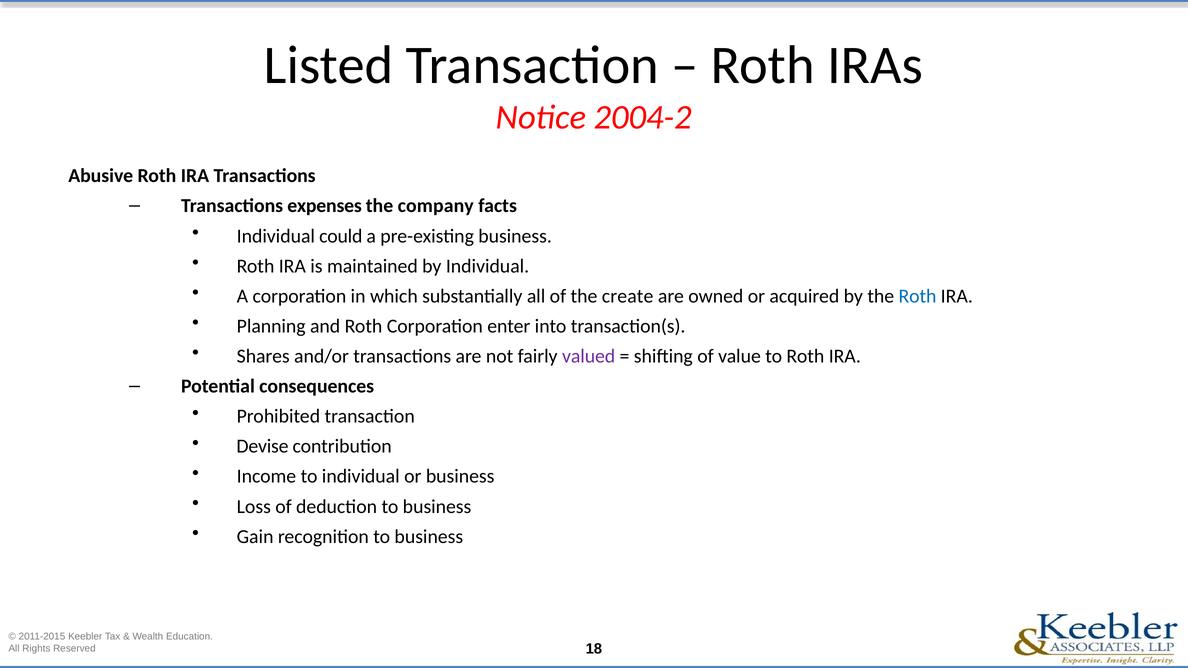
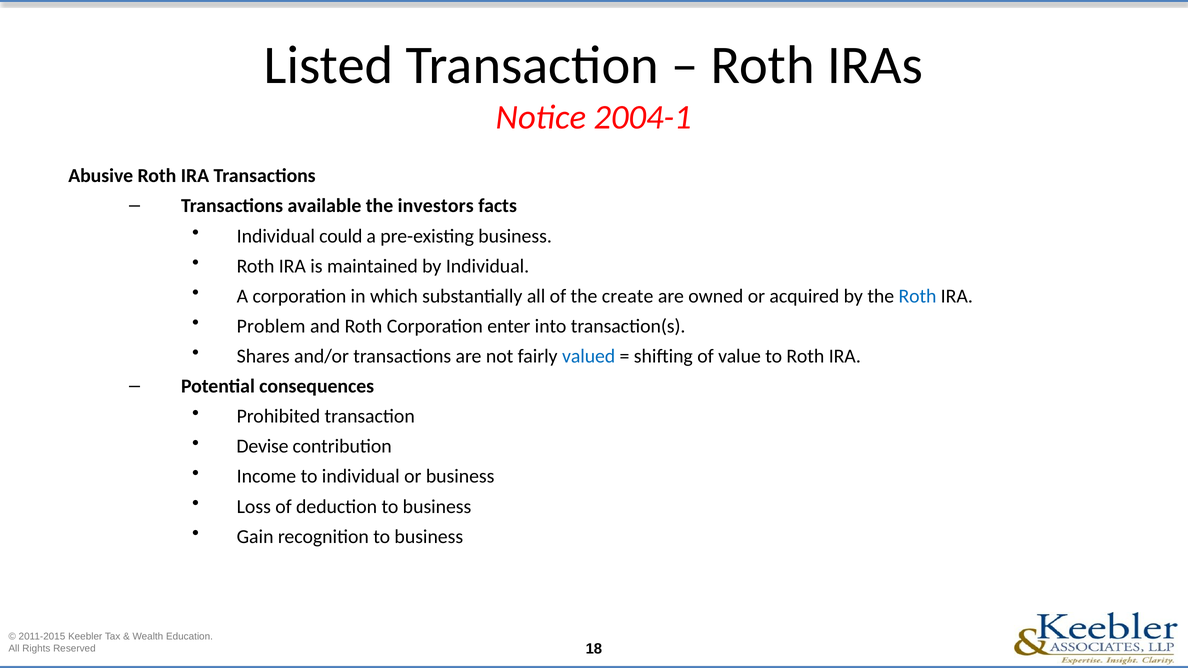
2004-2: 2004-2 -> 2004-1 (643, 118)
expenses: expenses -> available (324, 206)
company: company -> investors (436, 206)
Planning: Planning -> Problem (271, 326)
valued colour: purple -> blue (589, 356)
